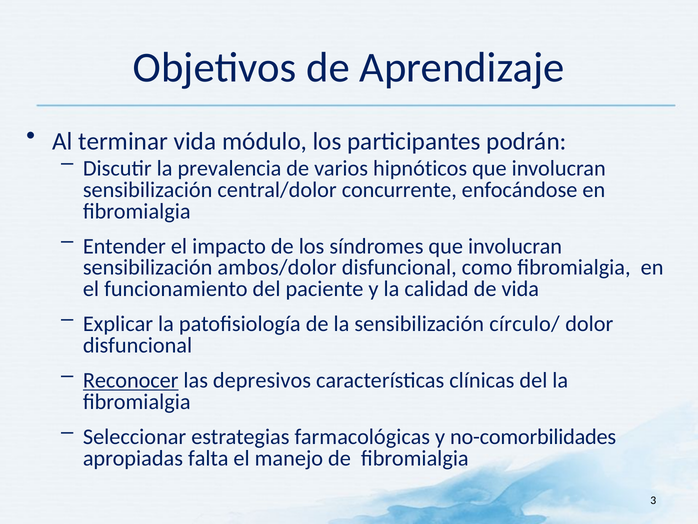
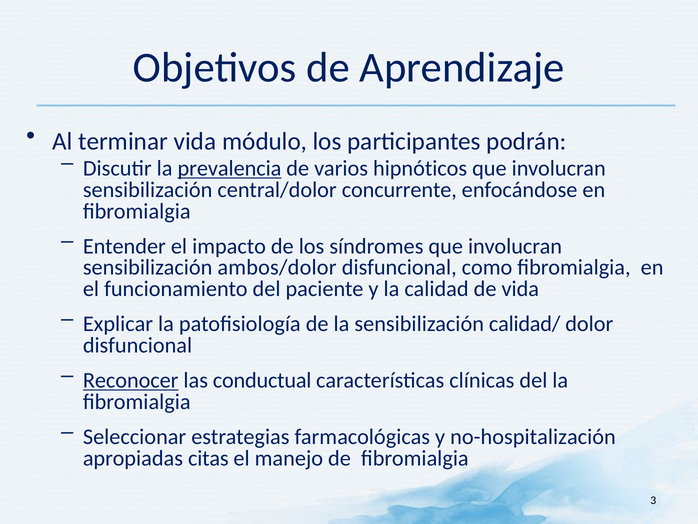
prevalencia underline: none -> present (229, 168)
círculo/: círculo/ -> calidad/ (525, 324)
depresivos: depresivos -> conductual (262, 380)
no-comorbilidades: no-comorbilidades -> no-hospitalización (533, 437)
falta: falta -> citas (208, 458)
